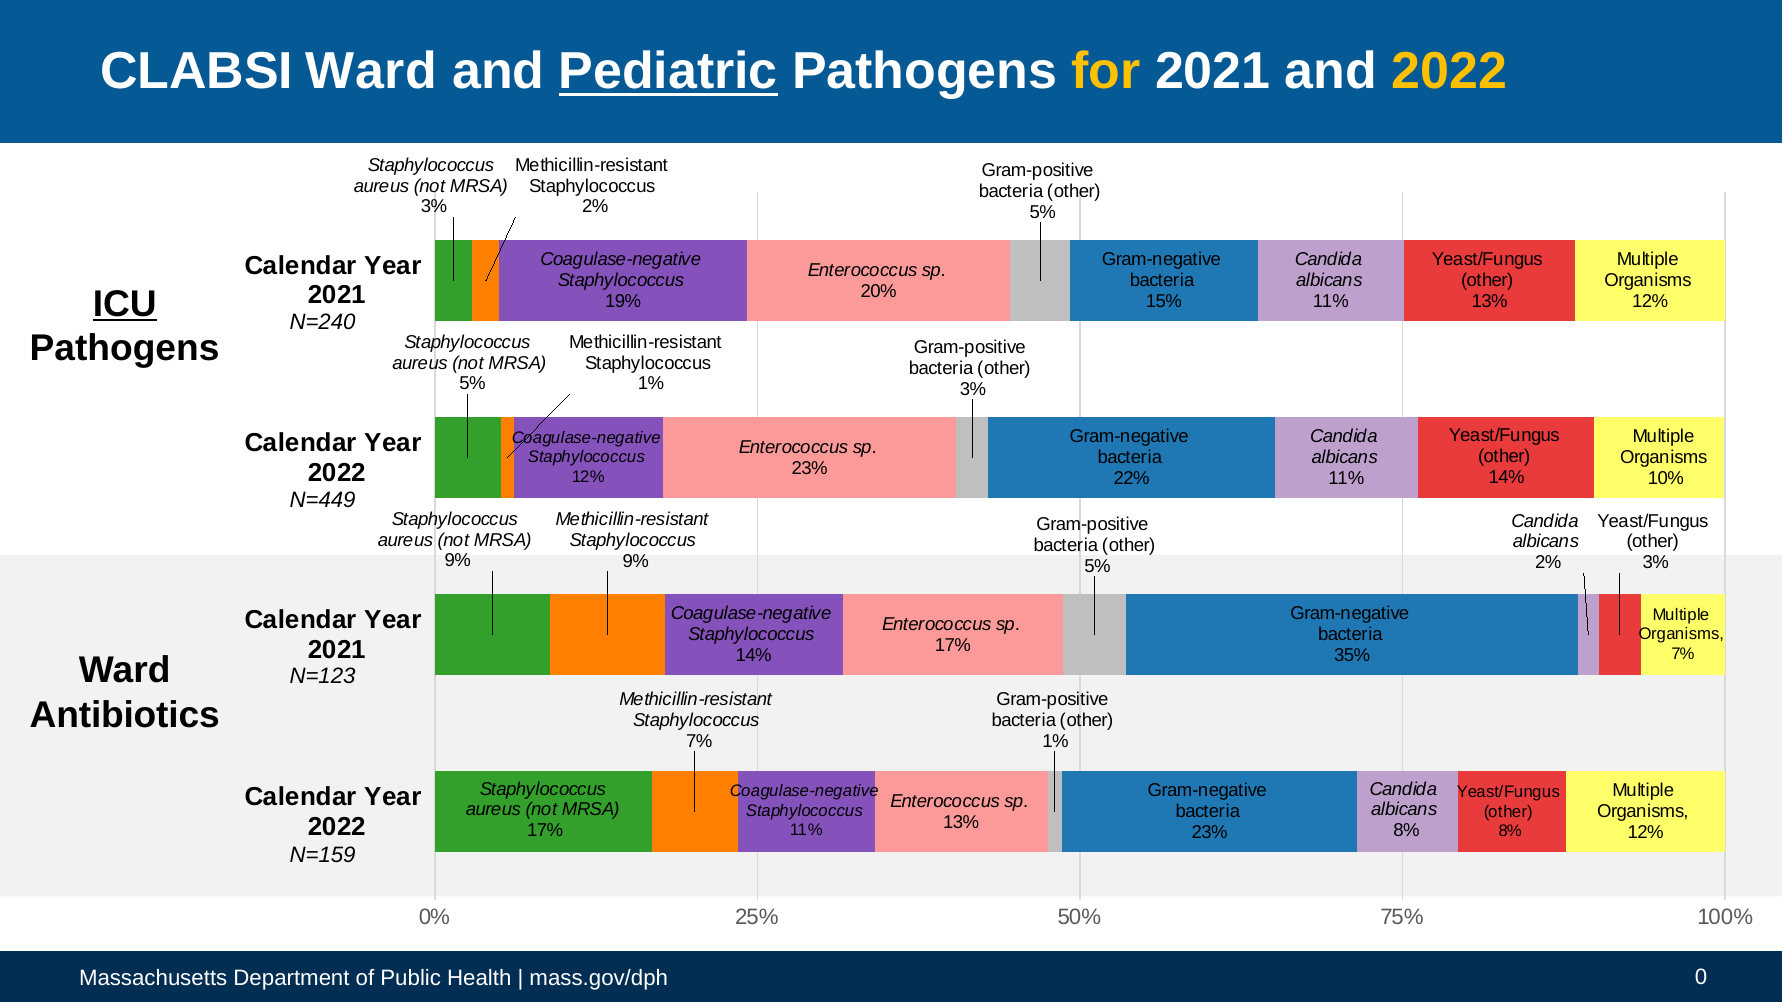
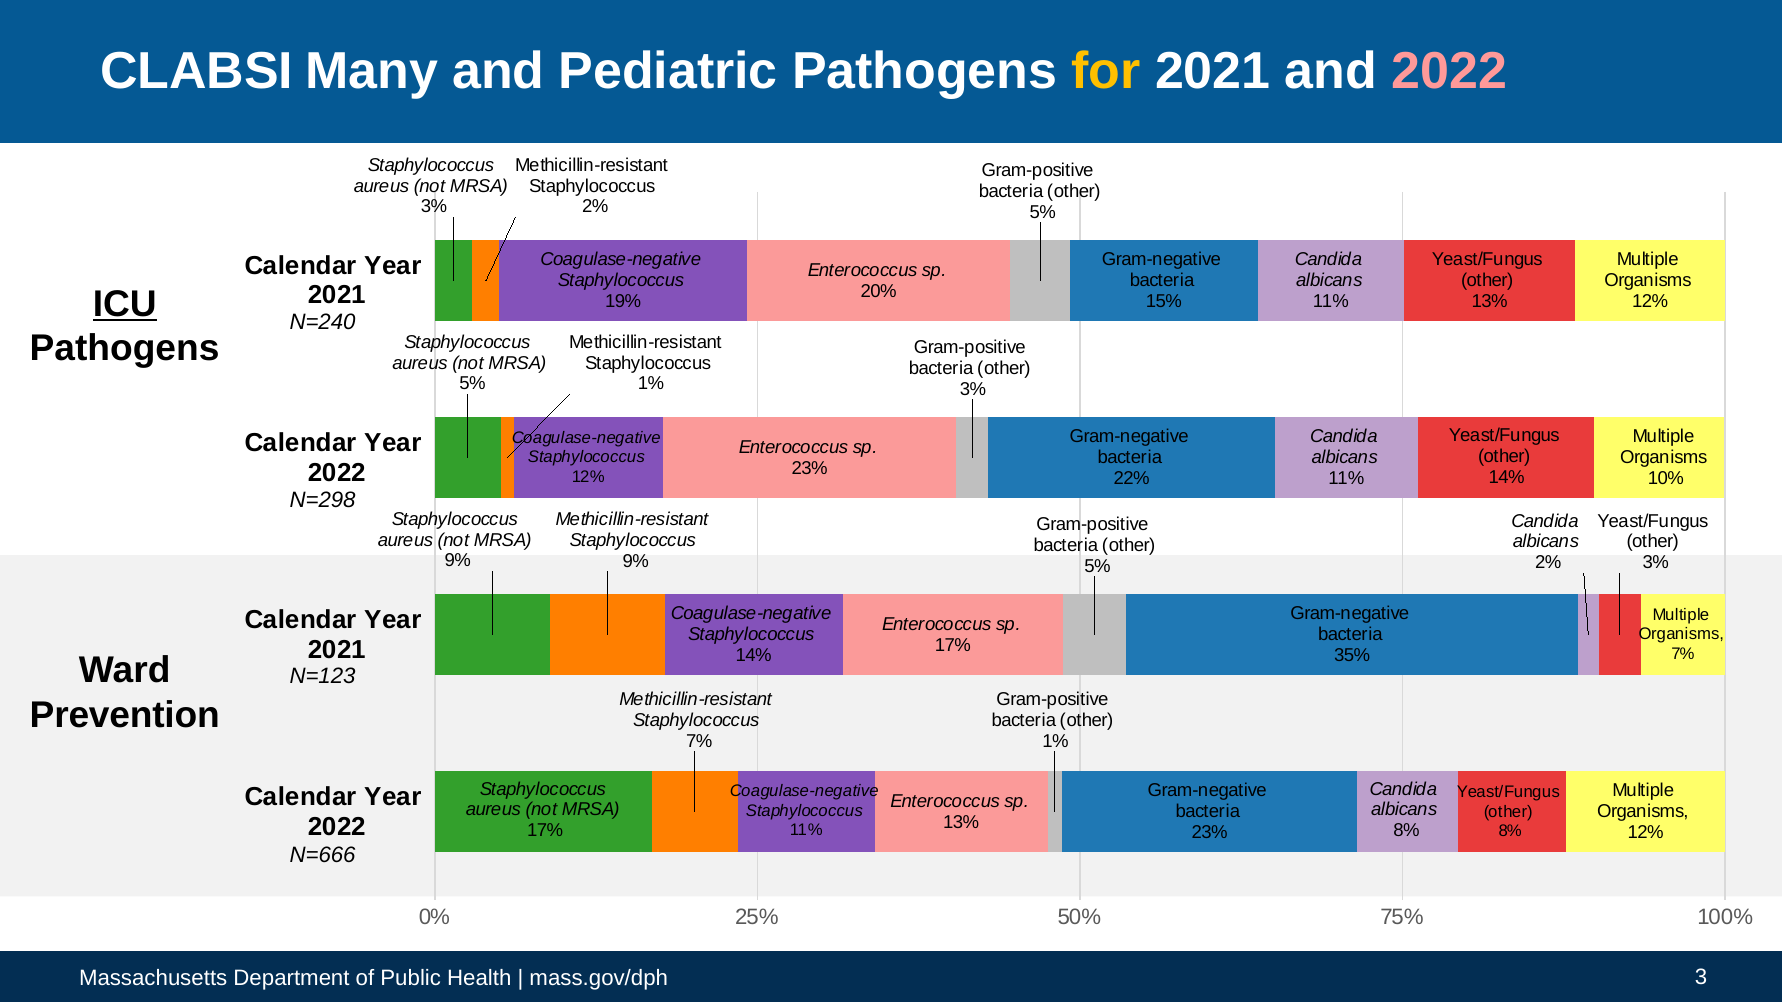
CLABSI Ward: Ward -> Many (372, 72)
Pediatric underline: present -> none (668, 72)
2022 colour: yellow -> pink (1449, 72)
N=449: N=449 -> N=298 (323, 501)
Antibiotics: Antibiotics -> Prevention (125, 715)
N=159: N=159 -> N=666 (323, 855)
0: 0 -> 3 (1701, 977)
